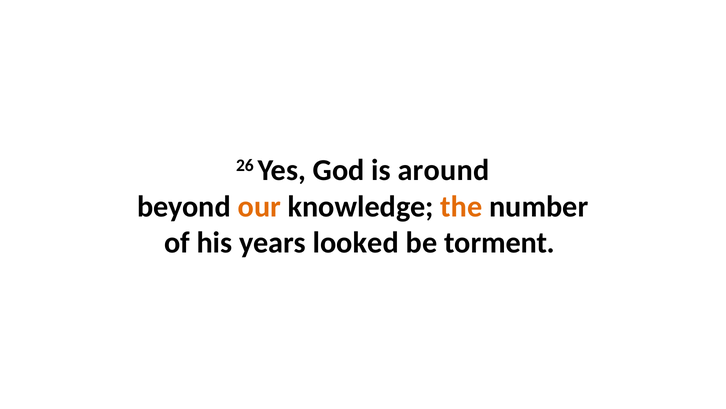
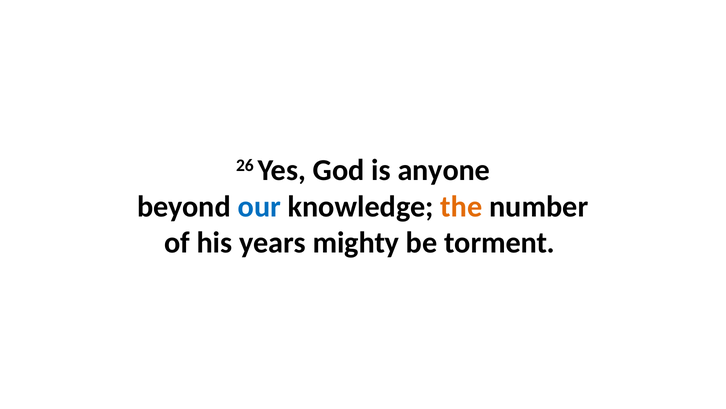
around: around -> anyone (444, 170)
our colour: orange -> blue (259, 206)
looked: looked -> mighty (356, 243)
